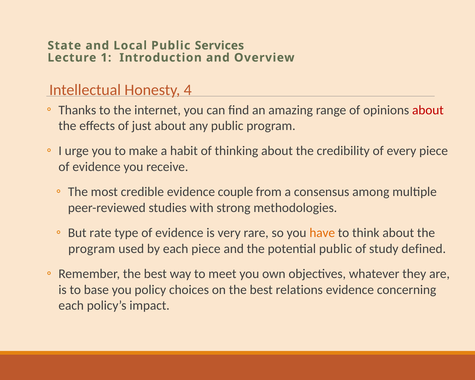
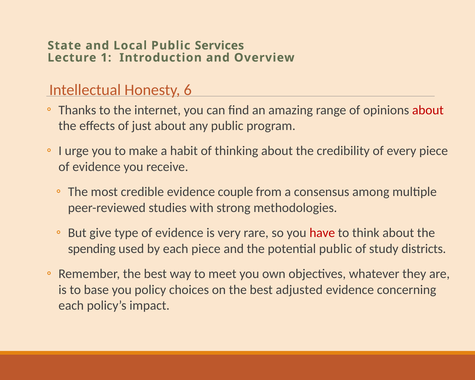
4: 4 -> 6 (188, 90)
rate: rate -> give (100, 233)
have colour: orange -> red (322, 233)
program: program -> spending (92, 249)
defined: defined -> districts (424, 249)
relations: relations -> adjusted (299, 290)
